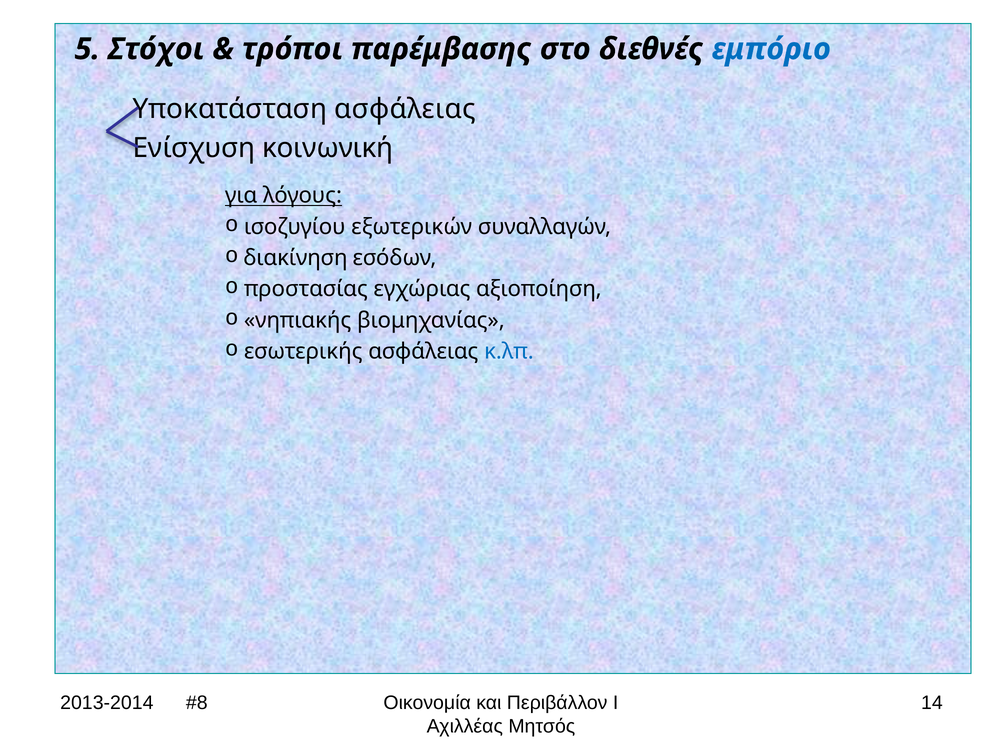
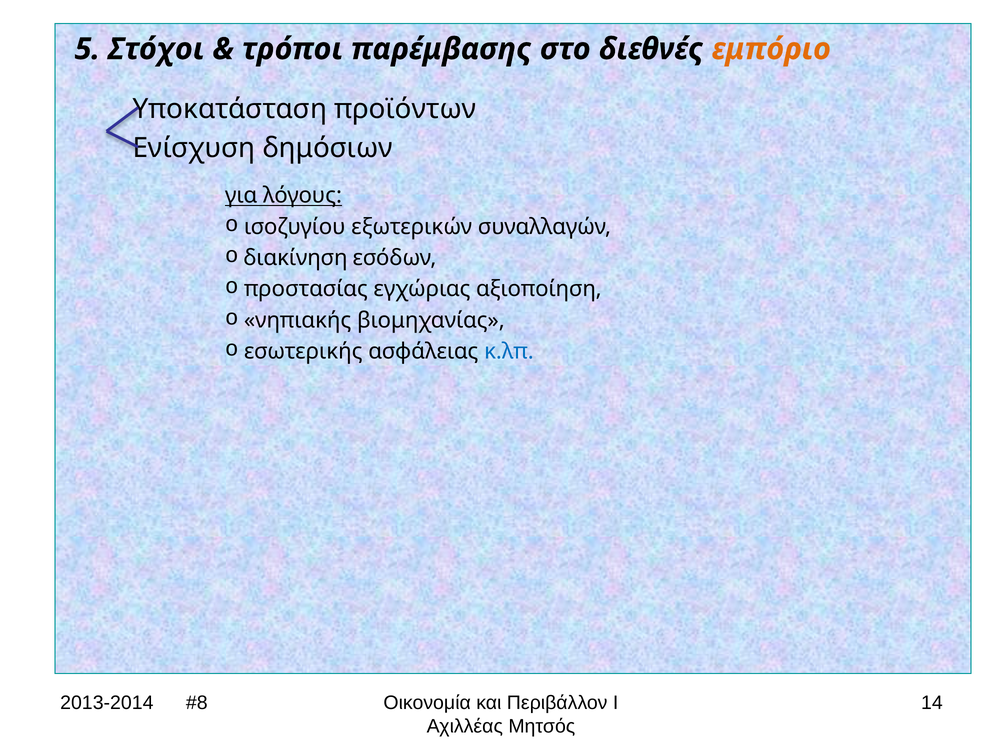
εμπόριο colour: blue -> orange (771, 49)
Υποκατάσταση ασφάλειας: ασφάλειας -> προϊόντων (405, 109)
κοινωνική: κοινωνική -> δημόσιων (328, 148)
